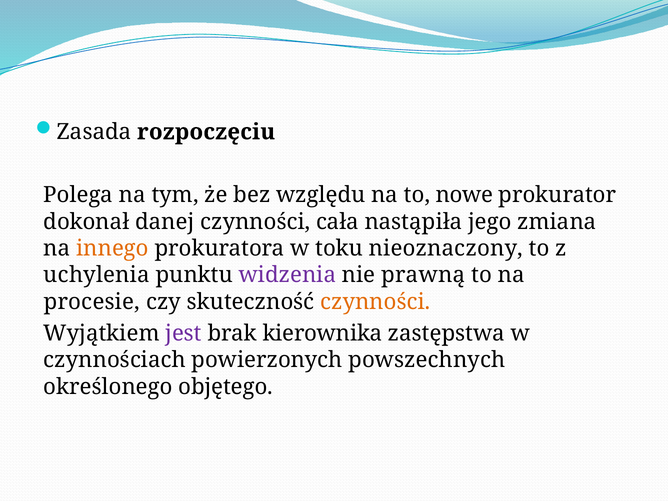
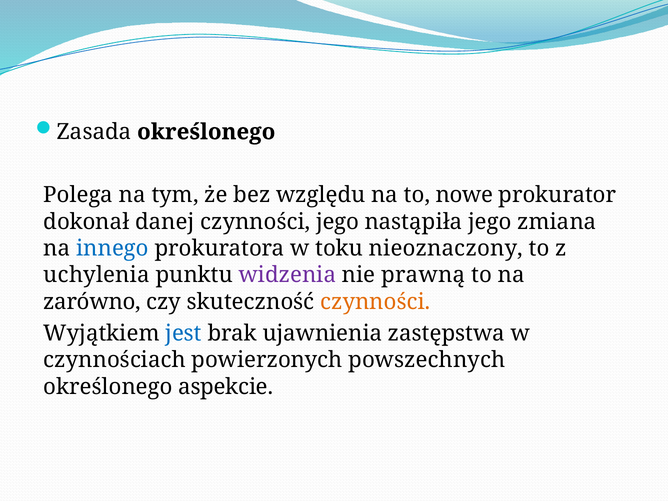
Zasada rozpoczęciu: rozpoczęciu -> określonego (206, 132)
czynności cała: cała -> jego (338, 222)
innego colour: orange -> blue (112, 248)
procesie: procesie -> zarówno (92, 302)
jest colour: purple -> blue (184, 333)
kierownika: kierownika -> ujawnienia (322, 333)
objętego: objętego -> aspekcie (226, 387)
